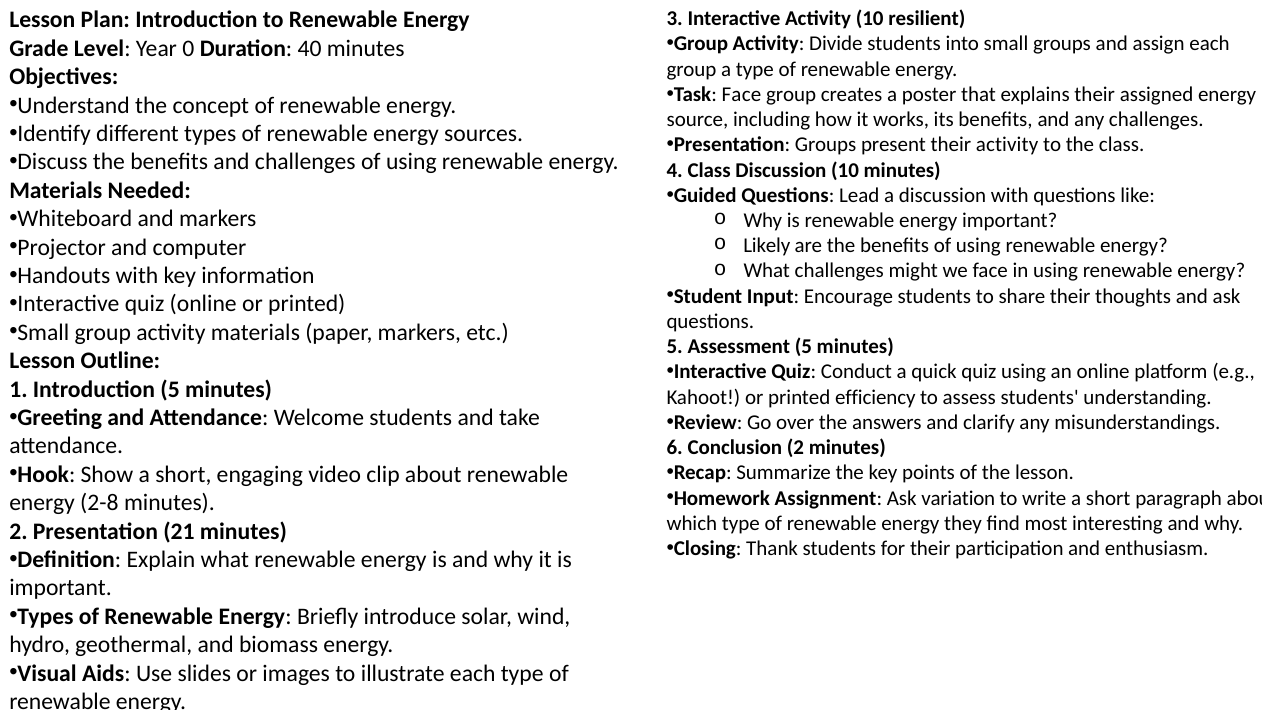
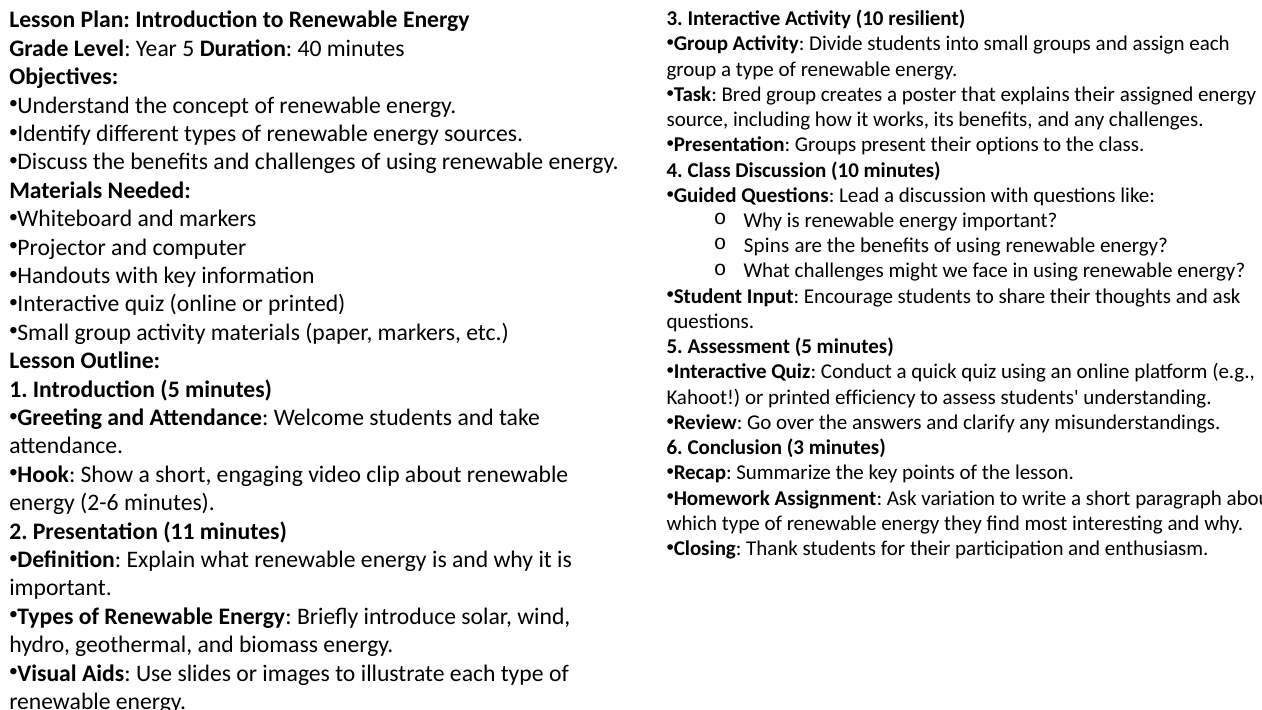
Year 0: 0 -> 5 (188, 48)
Task Face: Face -> Bred (742, 94)
their activity: activity -> options (1007, 145)
Likely: Likely -> Spins (767, 246)
Conclusion 2: 2 -> 3 (795, 448)
2-8: 2-8 -> 2-6 (99, 503)
21: 21 -> 11 (179, 531)
